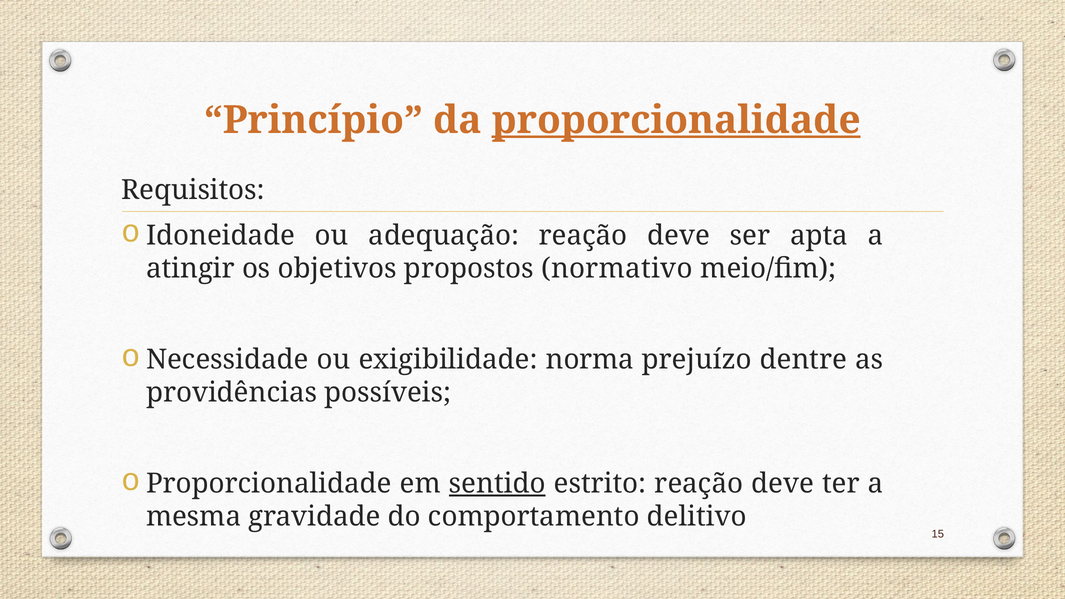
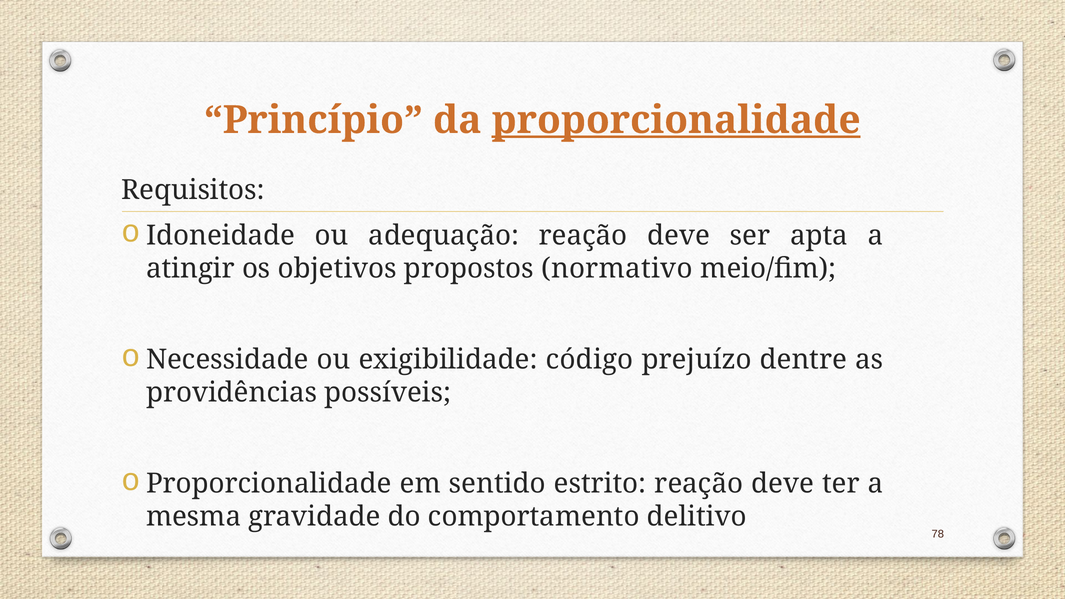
norma: norma -> código (590, 359)
sentido underline: present -> none (497, 484)
15: 15 -> 78 (938, 534)
